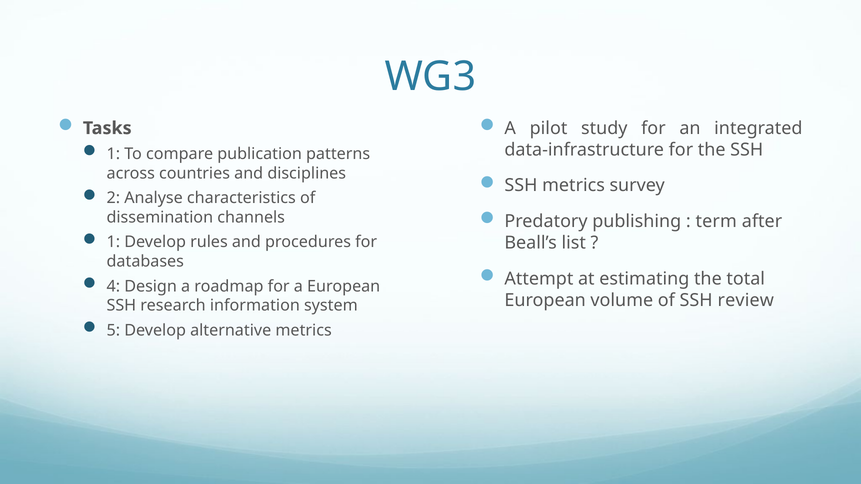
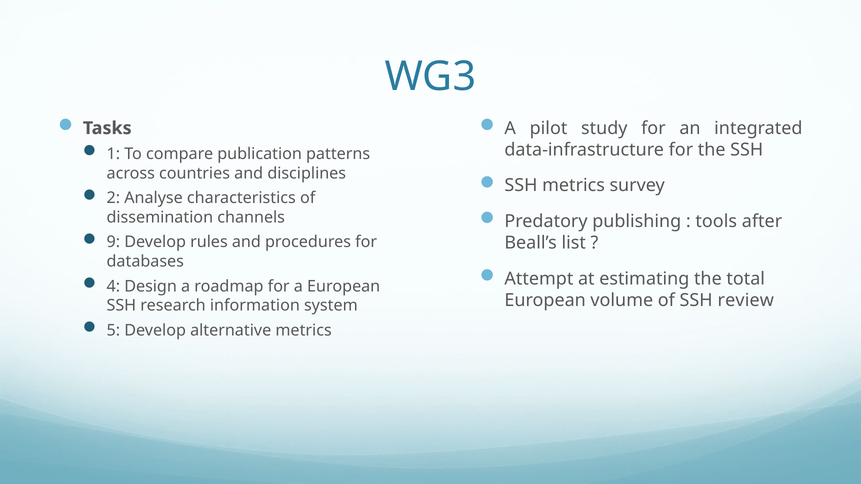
term: term -> tools (716, 222)
1: 1 -> 9 (113, 242)
